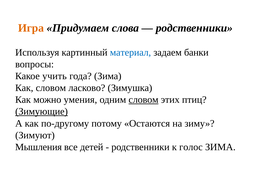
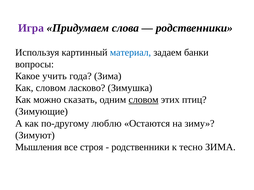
Игра colour: orange -> purple (31, 28)
умения: умения -> сказать (80, 100)
Зимующие underline: present -> none (42, 112)
потому: потому -> люблю (107, 124)
детей: детей -> строя (92, 147)
голос: голос -> тесно (191, 147)
